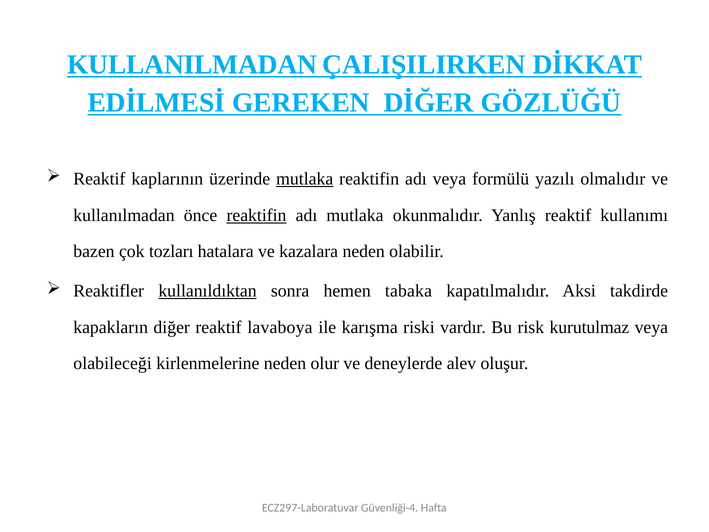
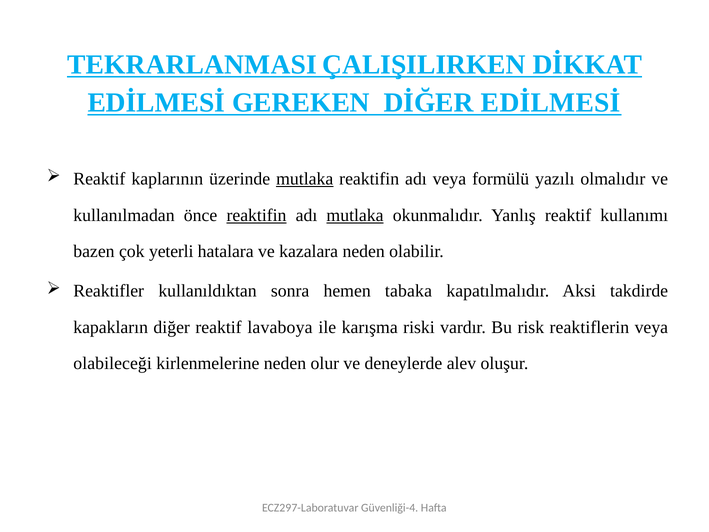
KULLANILMADAN: KULLANILMADAN -> TEKRARLANMASI (192, 64)
DİĞER GÖZLÜĞÜ: GÖZLÜĞÜ -> EDİLMESİ (551, 102)
mutlaka underline: none -> present (355, 215)
tozları: tozları -> yeterli (171, 251)
kullanıldıktan underline: present -> none (208, 291)
kurutulmaz: kurutulmaz -> reaktiflerin (589, 327)
